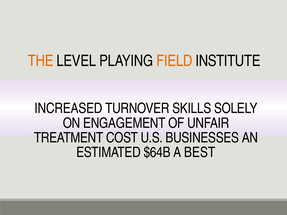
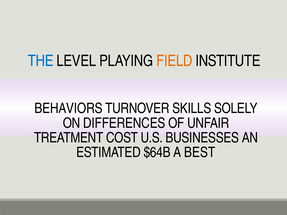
THE colour: orange -> blue (41, 61)
INCREASED: INCREASED -> BEHAVIORS (68, 109)
ENGAGEMENT: ENGAGEMENT -> DIFFERENCES (124, 123)
